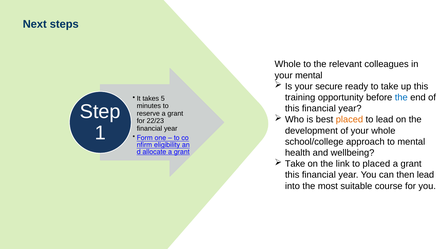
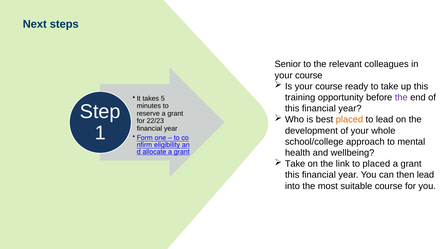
Whole: Whole -> Senior (288, 64)
mental: mental -> course (309, 75)
Is your secure: secure -> course (329, 86)
the colour: blue -> purple (401, 98)
